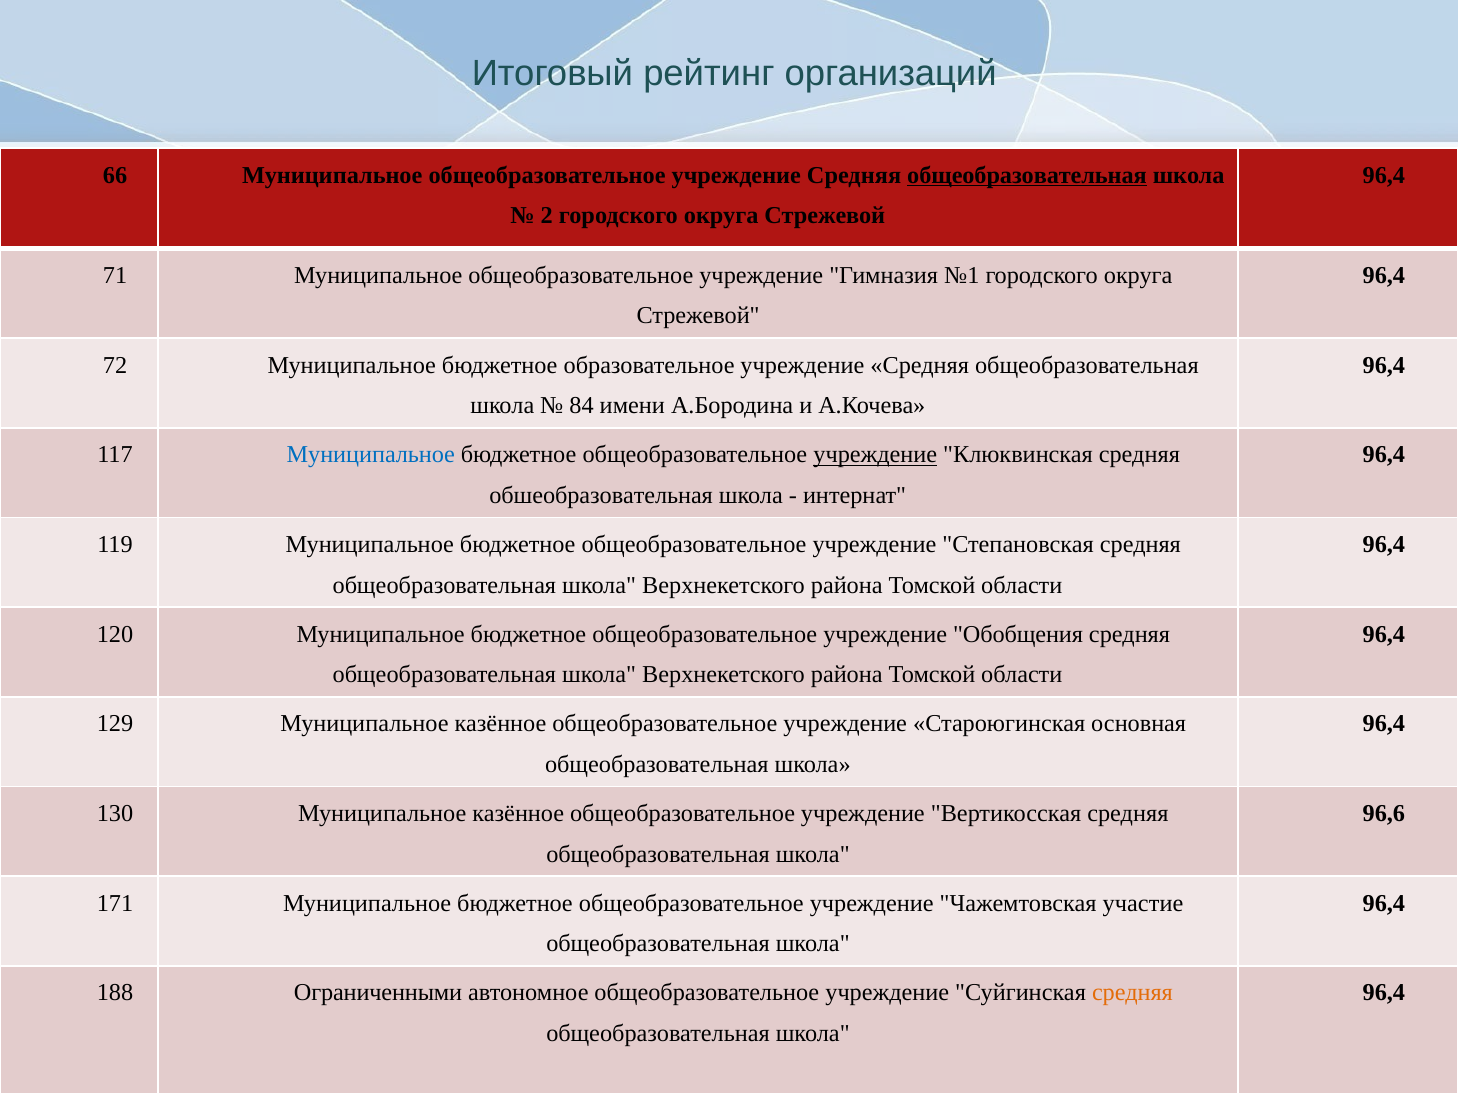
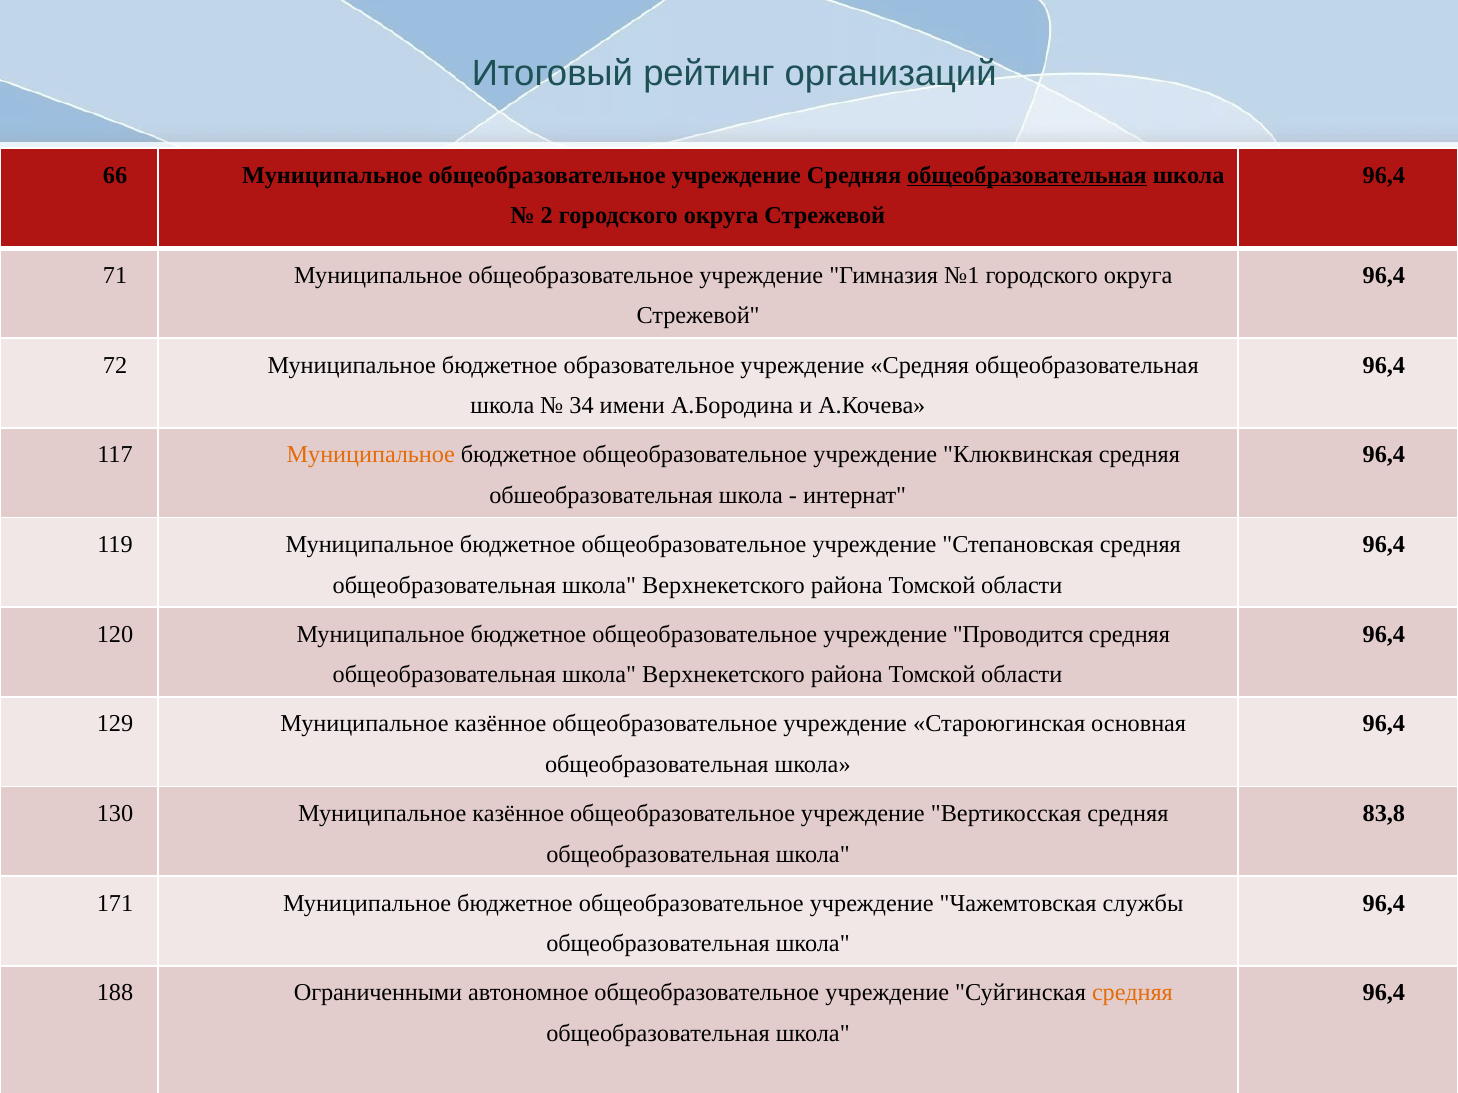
84: 84 -> 34 (582, 406)
Муниципальное colour: blue -> orange (371, 455)
учреждение underline: present -> none (875, 455)
Обобщения: Обобщения -> Проводится (1018, 635)
96,6: 96,6 -> 83,8 (1384, 814)
участие: участие -> службы (1143, 904)
